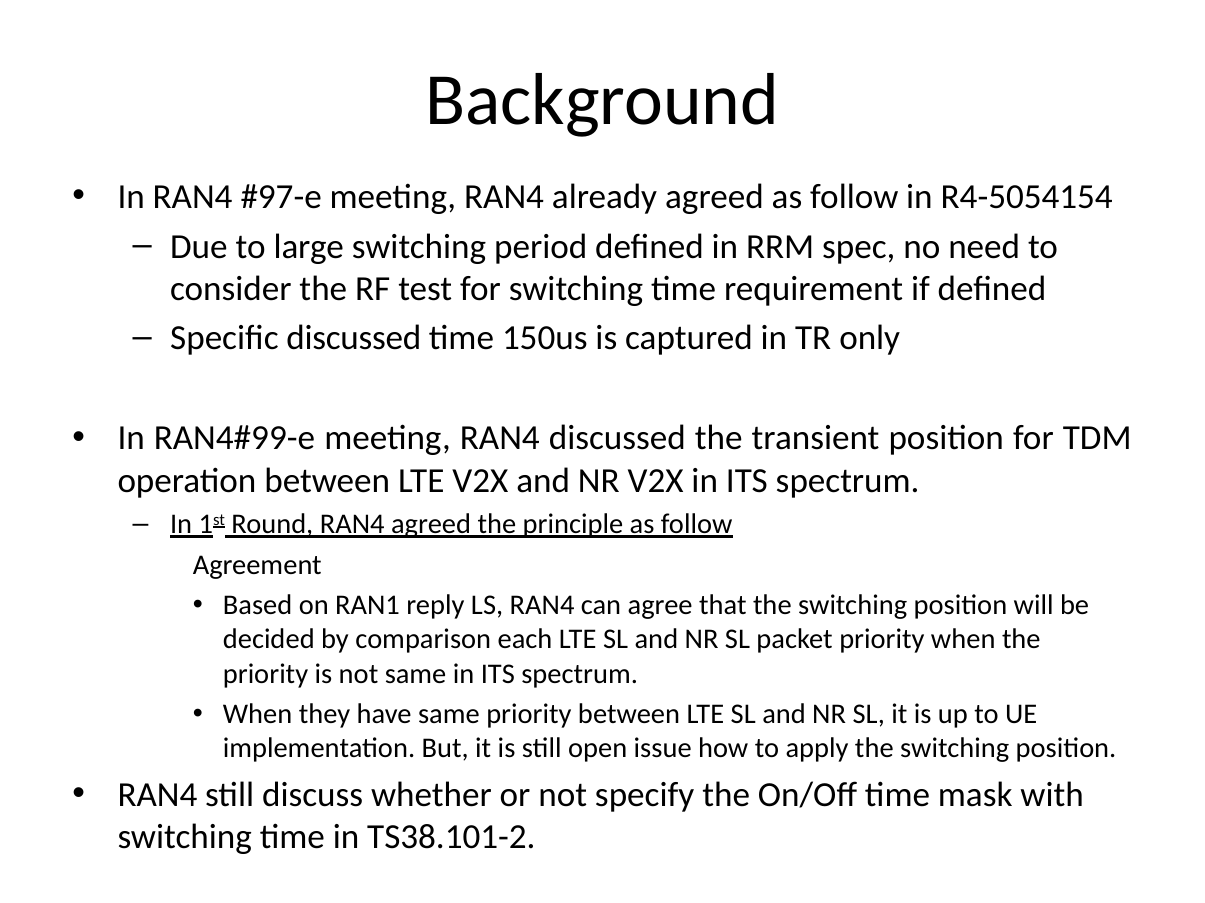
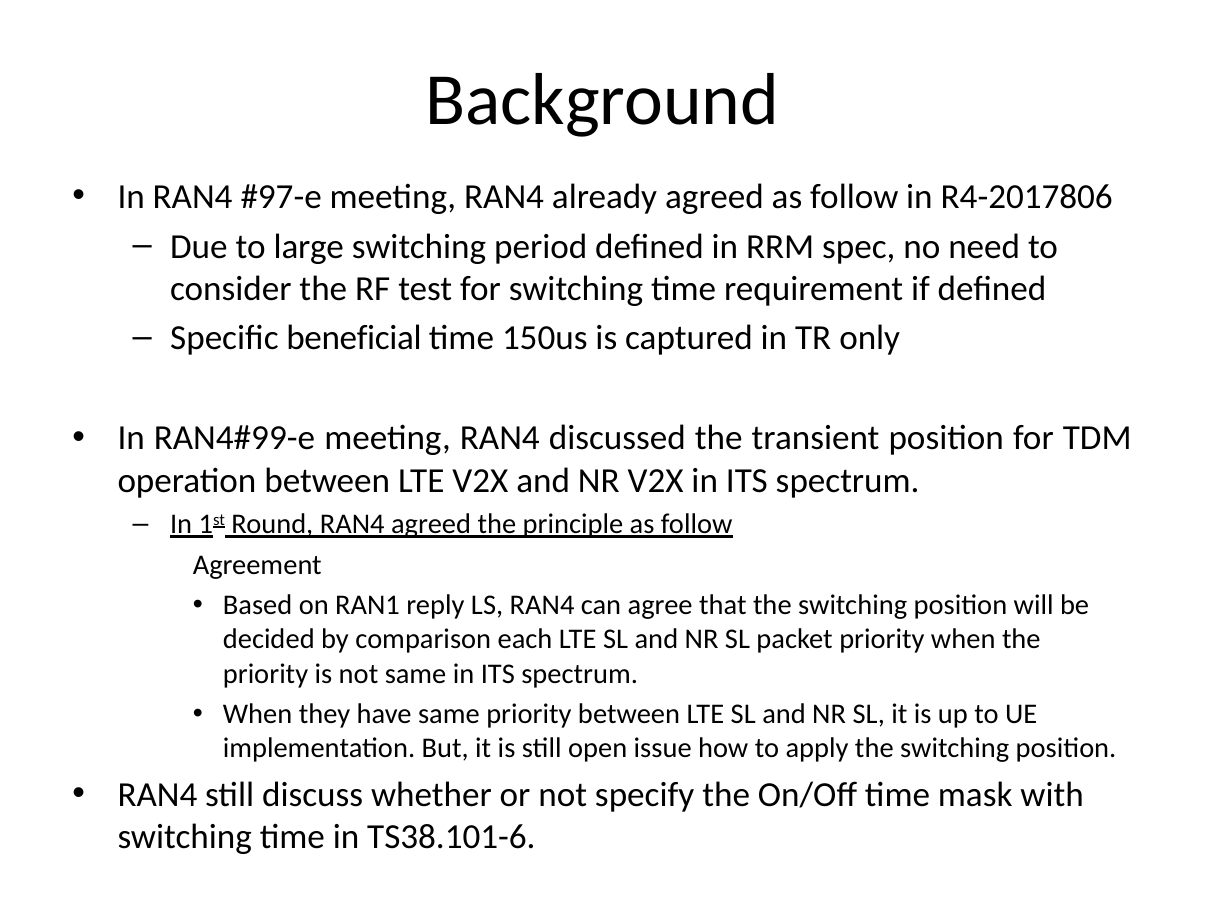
R4-5054154: R4-5054154 -> R4-2017806 (1027, 197)
Specific discussed: discussed -> beneficial (354, 339)
TS38.101-2: TS38.101-2 -> TS38.101-6 (451, 838)
